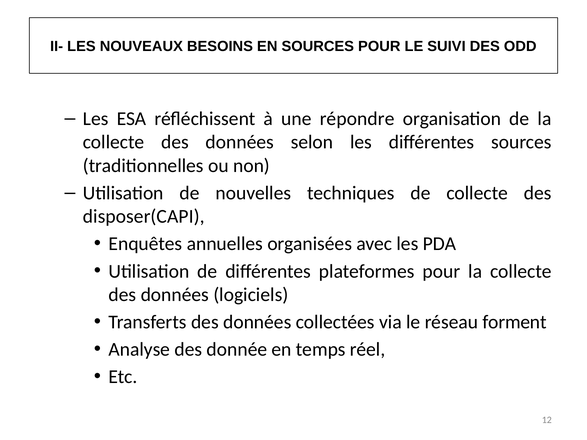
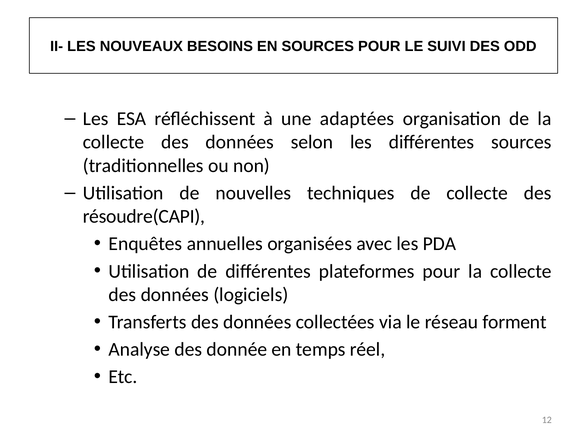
répondre: répondre -> adaptées (357, 119)
disposer(CAPI: disposer(CAPI -> résoudre(CAPI (144, 217)
